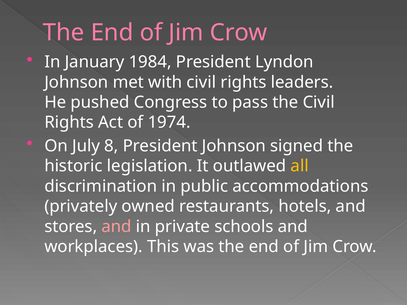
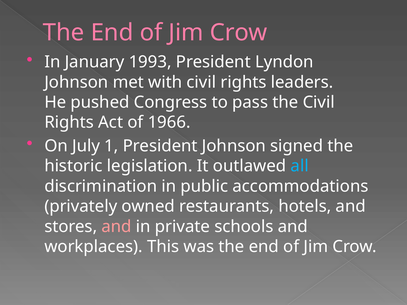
1984: 1984 -> 1993 (150, 62)
1974: 1974 -> 1966 (169, 123)
8: 8 -> 1 (111, 146)
all colour: yellow -> light blue (300, 166)
